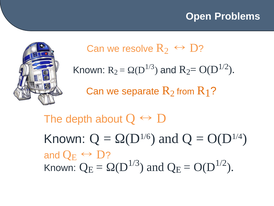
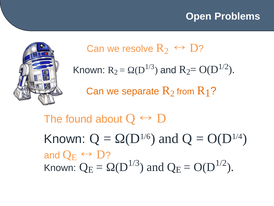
depth: depth -> found (79, 119)
